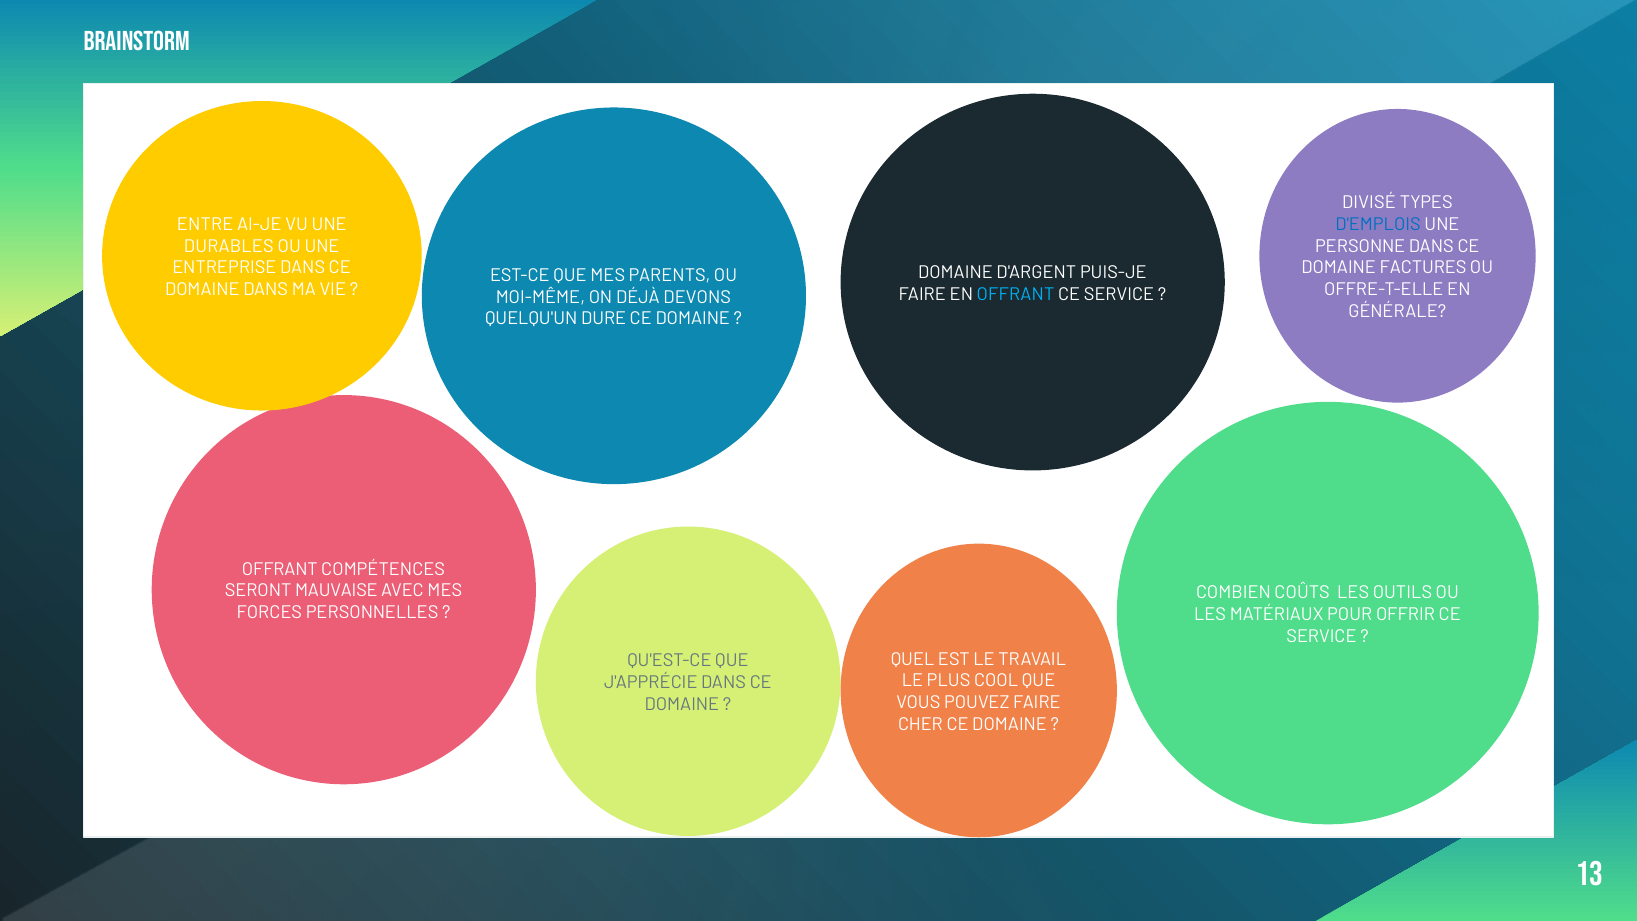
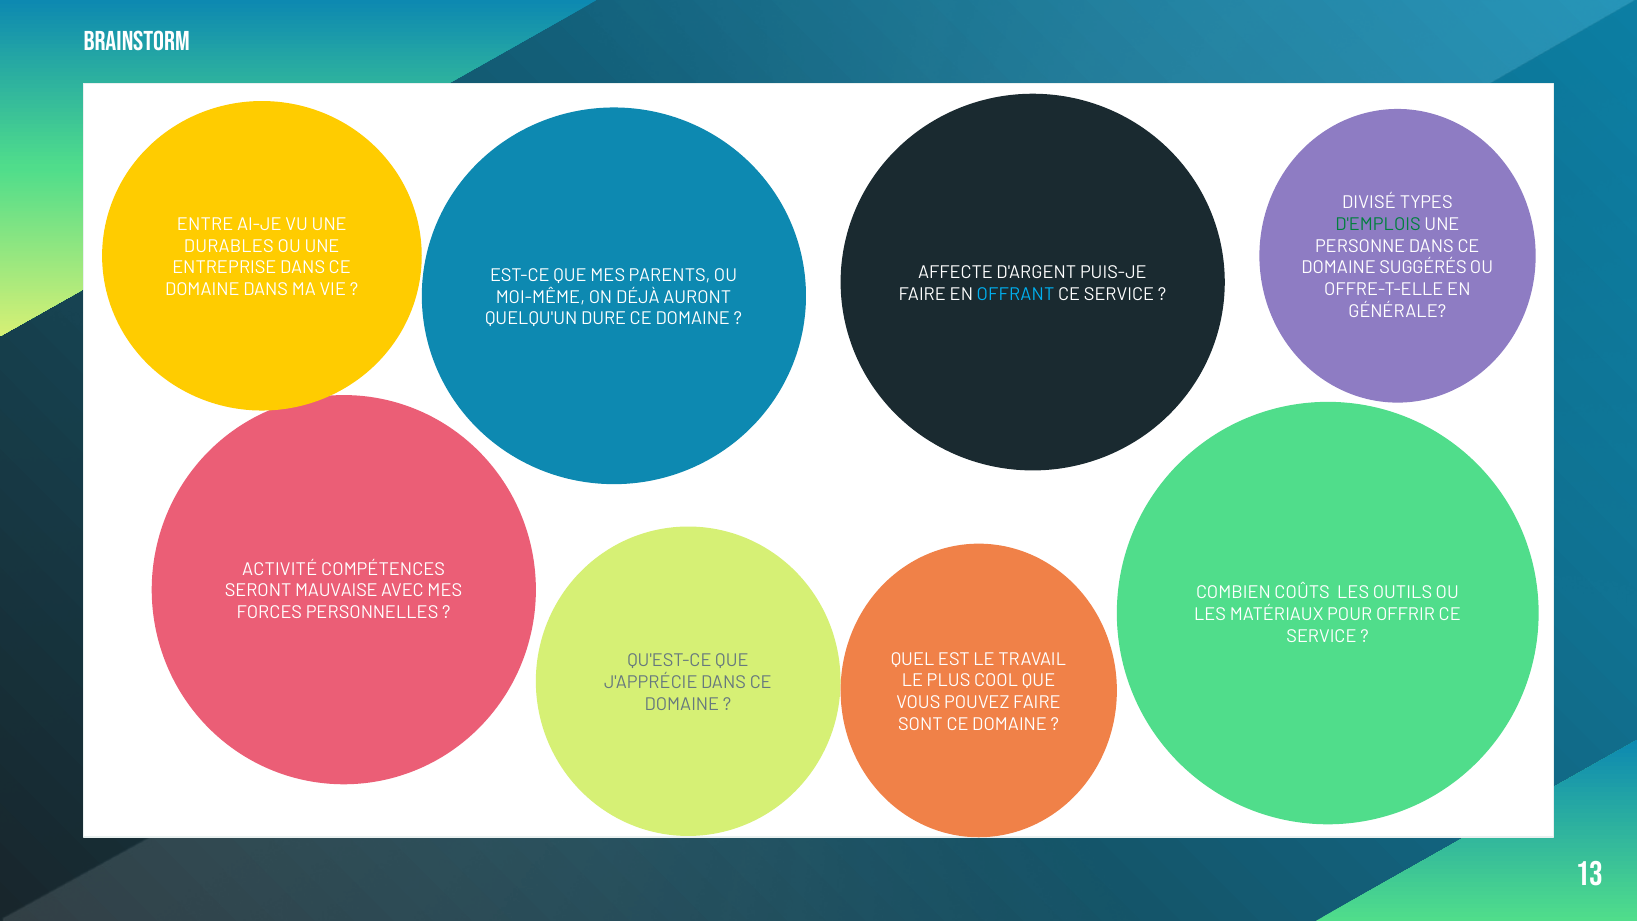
D'EMPLOIS colour: blue -> green (1378, 224)
FACTURES: FACTURES -> SUGGÉRÉS (1423, 268)
DOMAINE: DOMAINE -> AFFECTE (955, 272)
DEVONS: DEVONS -> AURONT (697, 297)
OFFRANT: OFFRANT -> ACTIVITÉ (280, 569)
CHER: CHER -> SONT (920, 724)
